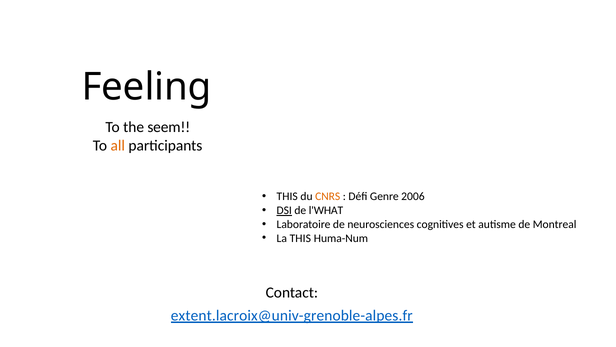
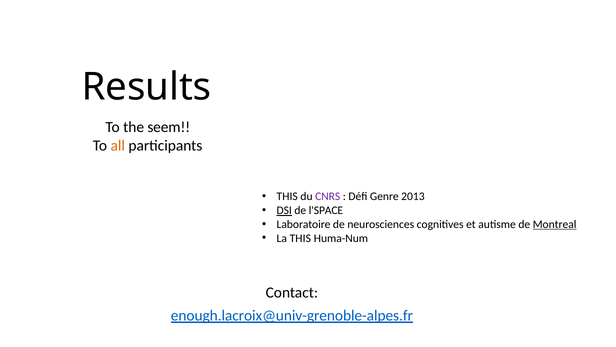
Feeling: Feeling -> Results (146, 87)
CNRS colour: orange -> purple (328, 196)
2006: 2006 -> 2013 (413, 196)
l'WHAT: l'WHAT -> l'SPACE (326, 210)
Montreal underline: none -> present (555, 224)
extent.lacroix@univ-grenoble-alpes.fr: extent.lacroix@univ-grenoble-alpes.fr -> enough.lacroix@univ-grenoble-alpes.fr (292, 315)
